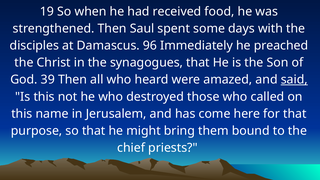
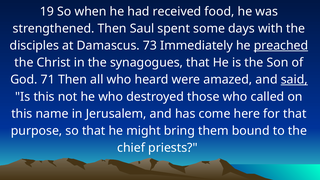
96: 96 -> 73 (150, 46)
preached underline: none -> present (281, 46)
39: 39 -> 71 (48, 80)
